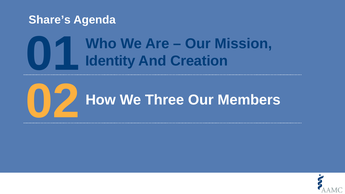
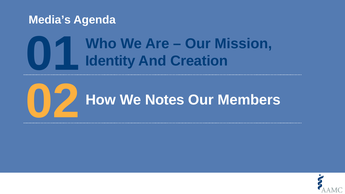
Share’s: Share’s -> Media’s (50, 20)
Three: Three -> Notes (165, 100)
